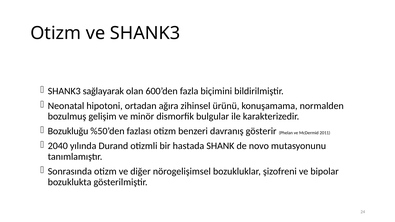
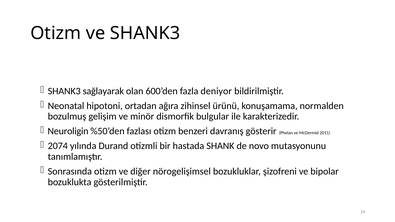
biçimini: biçimini -> deniyor (216, 91)
Bozukluğu: Bozukluğu -> Neuroligin (68, 131)
2040: 2040 -> 2074 (58, 146)
